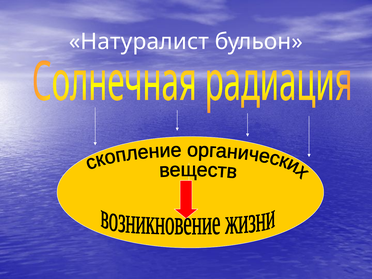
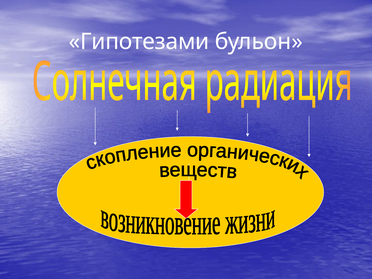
Натуралист: Натуралист -> Гипотезами (139, 42)
